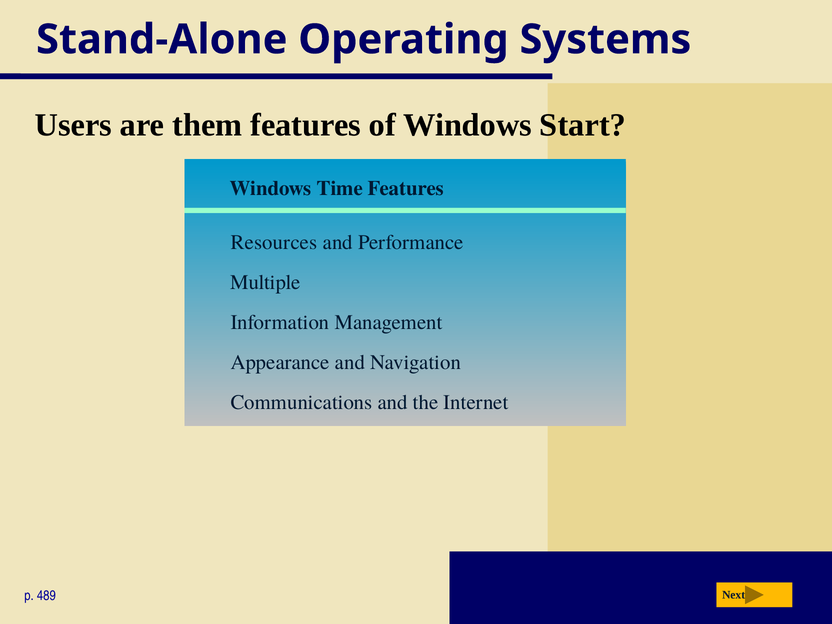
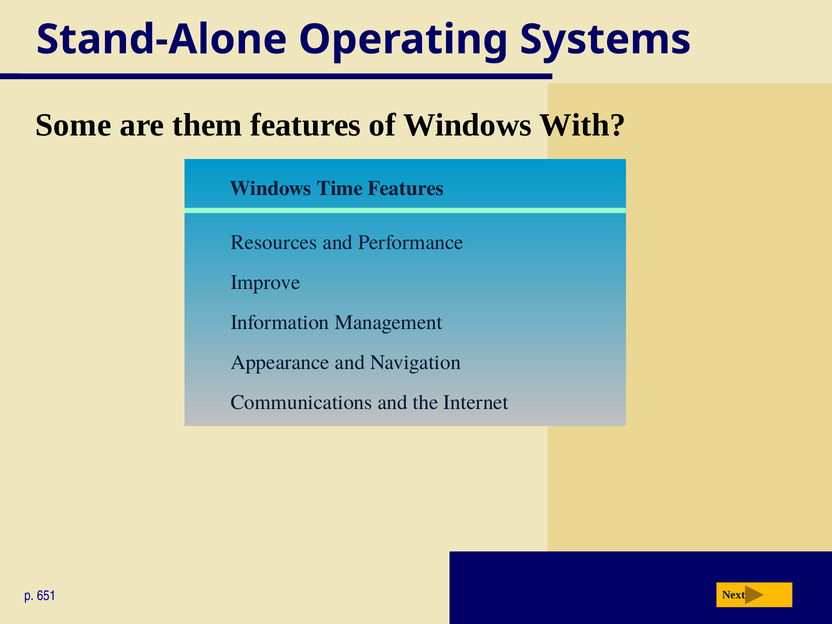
Users: Users -> Some (73, 125)
Start: Start -> With (583, 125)
Multiple: Multiple -> Improve (265, 283)
489: 489 -> 651 (46, 596)
